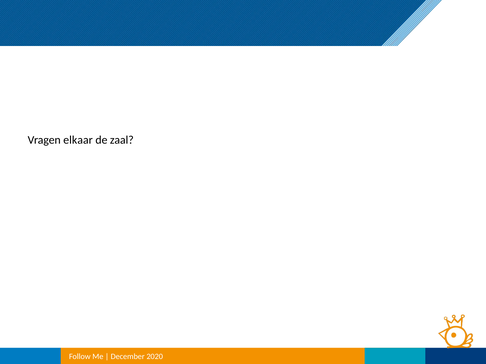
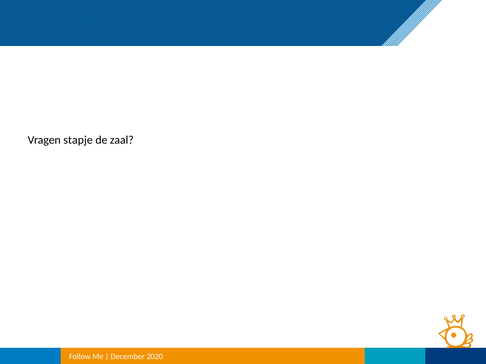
elkaar: elkaar -> stapje (78, 140)
